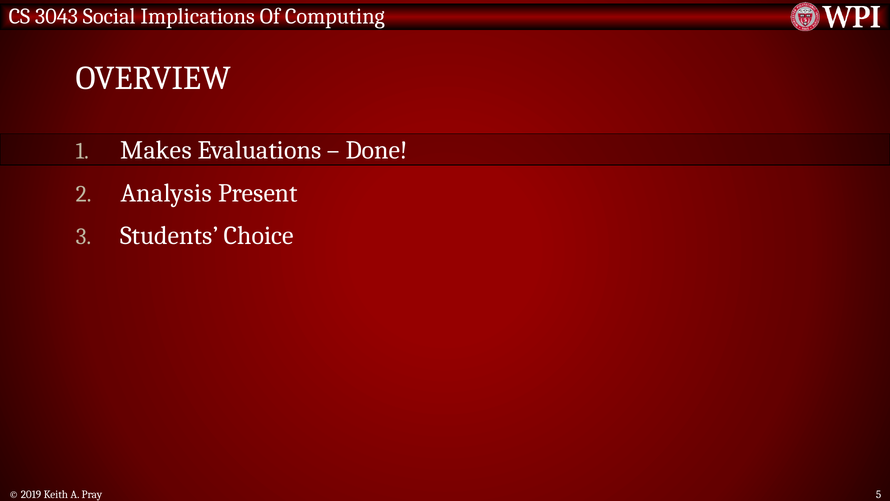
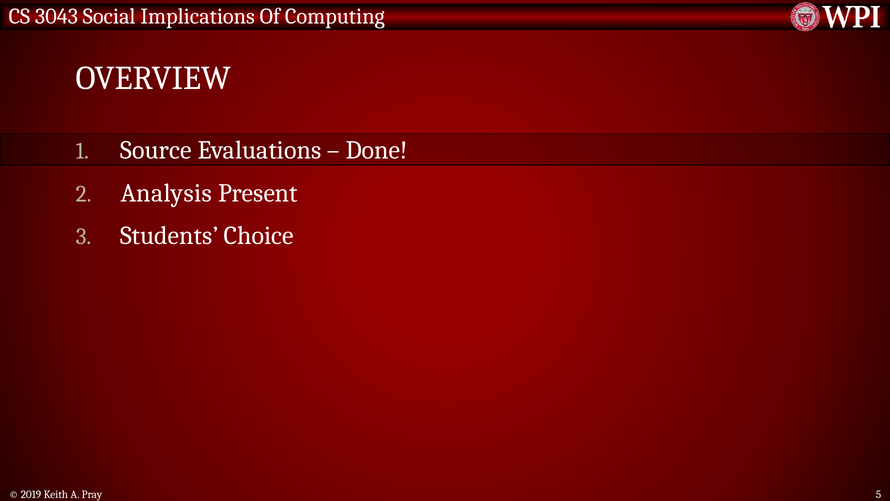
Makes: Makes -> Source (156, 150)
